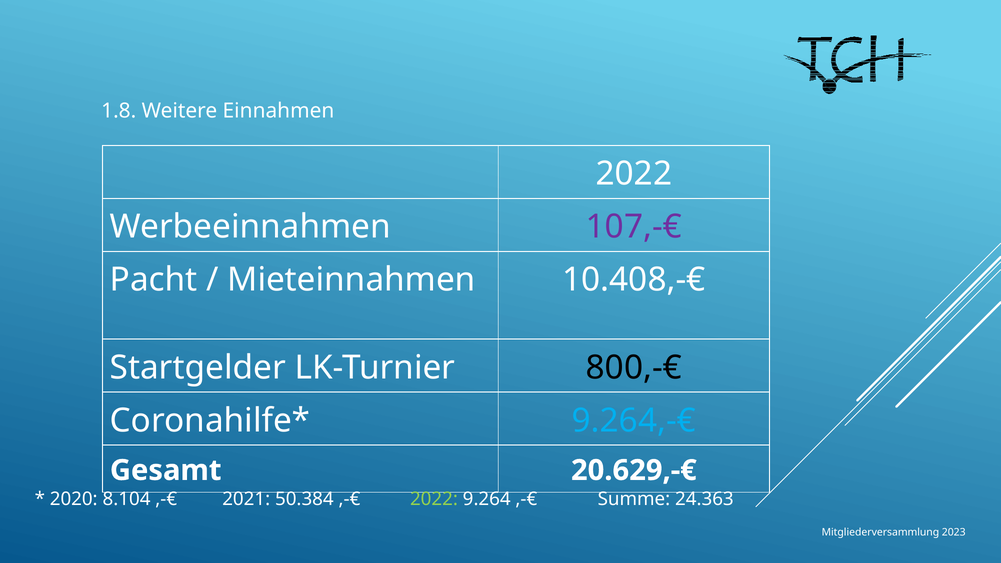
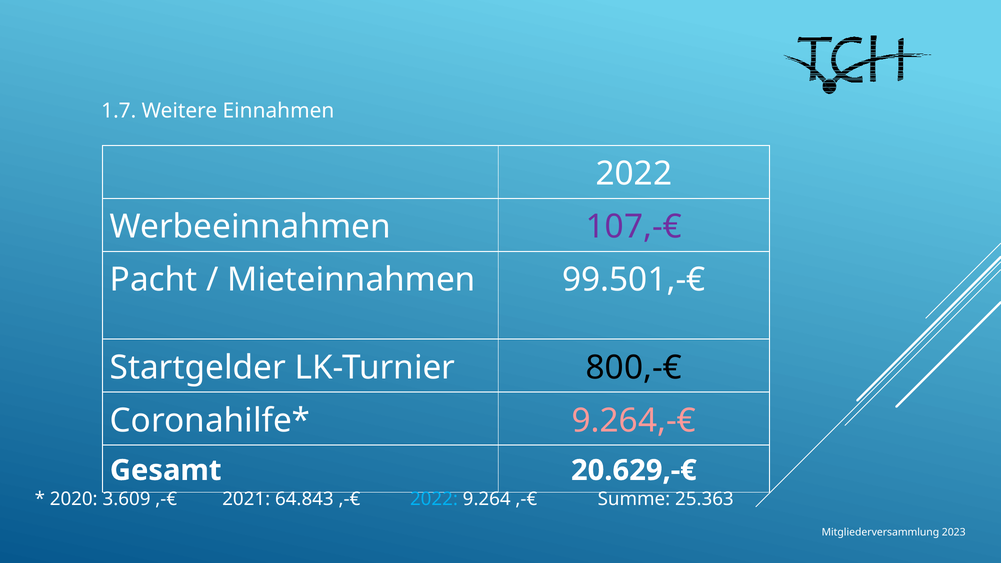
1.8: 1.8 -> 1.7 (119, 111)
10.408,-€: 10.408,-€ -> 99.501,-€ (634, 280)
9.264,-€ colour: light blue -> pink (634, 421)
8.104: 8.104 -> 3.609 (127, 499)
50.384: 50.384 -> 64.843 (304, 499)
2022 colour: light green -> light blue (434, 499)
24.363: 24.363 -> 25.363 (704, 499)
